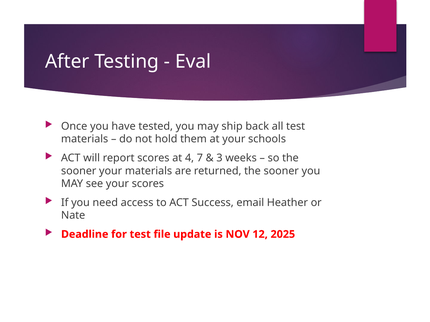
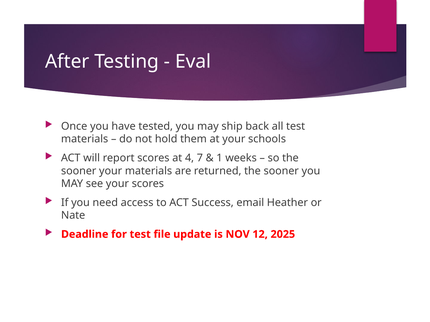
3: 3 -> 1 (219, 158)
